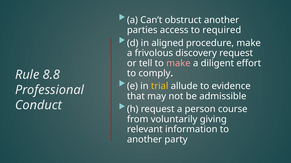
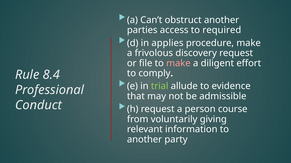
aligned: aligned -> applies (167, 43)
tell: tell -> file (146, 63)
8.8: 8.8 -> 8.4 (51, 75)
trial colour: yellow -> light green (160, 86)
